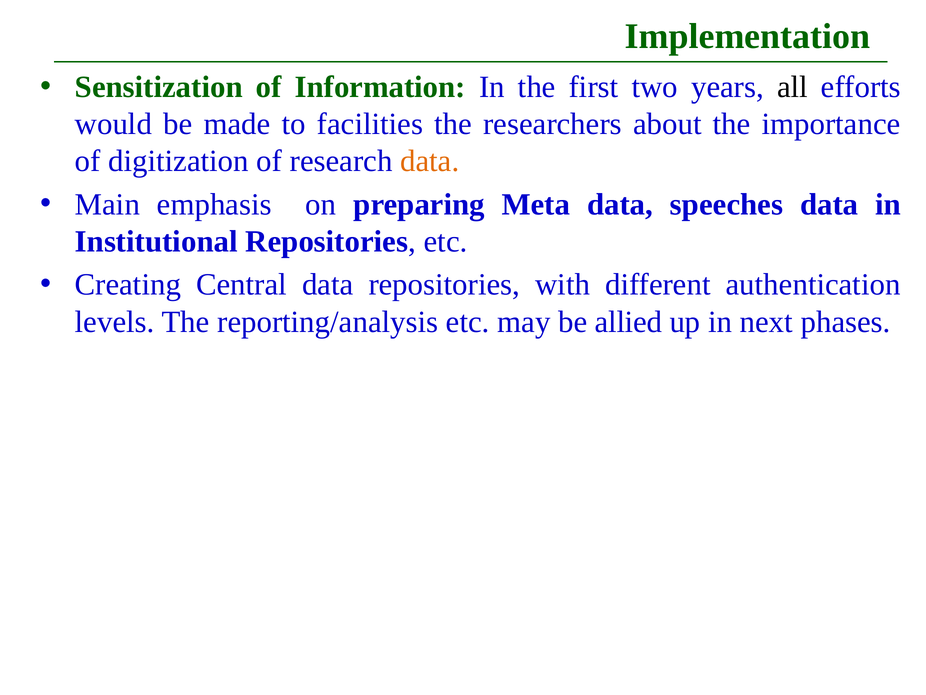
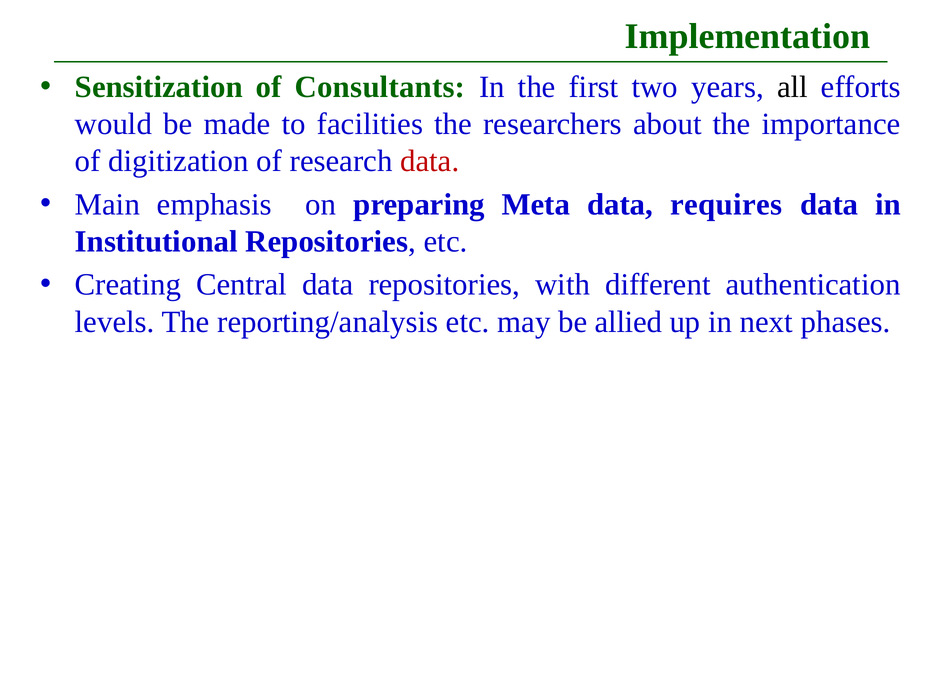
Information: Information -> Consultants (380, 87)
data colour: orange -> red (430, 161)
speeches: speeches -> requires (726, 204)
